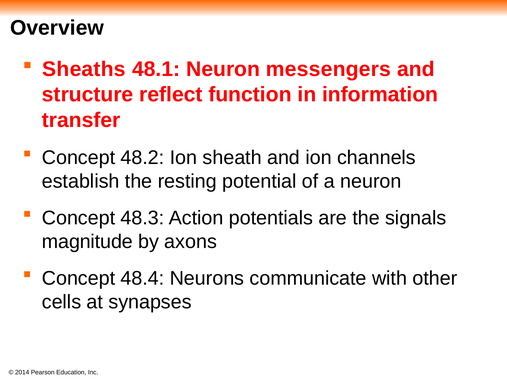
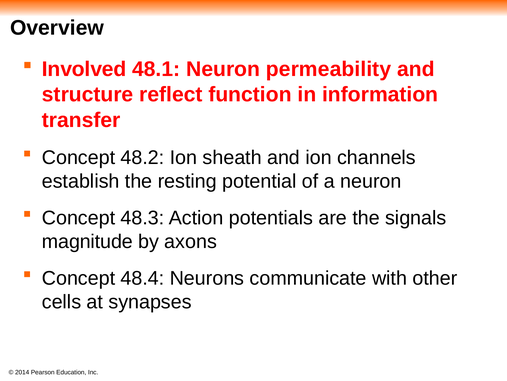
Sheaths: Sheaths -> Involved (84, 69)
messengers: messengers -> permeability (329, 69)
